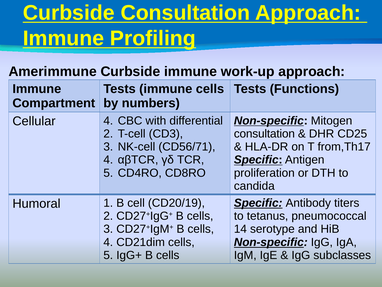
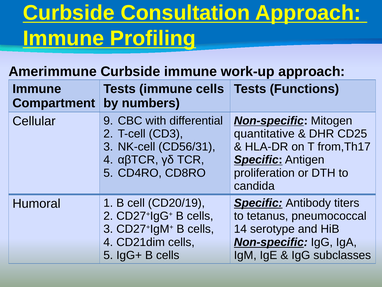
Cellular 4: 4 -> 9 (108, 120)
consultation: consultation -> quantitative (264, 134)
CD56/71: CD56/71 -> CD56/31 (187, 147)
